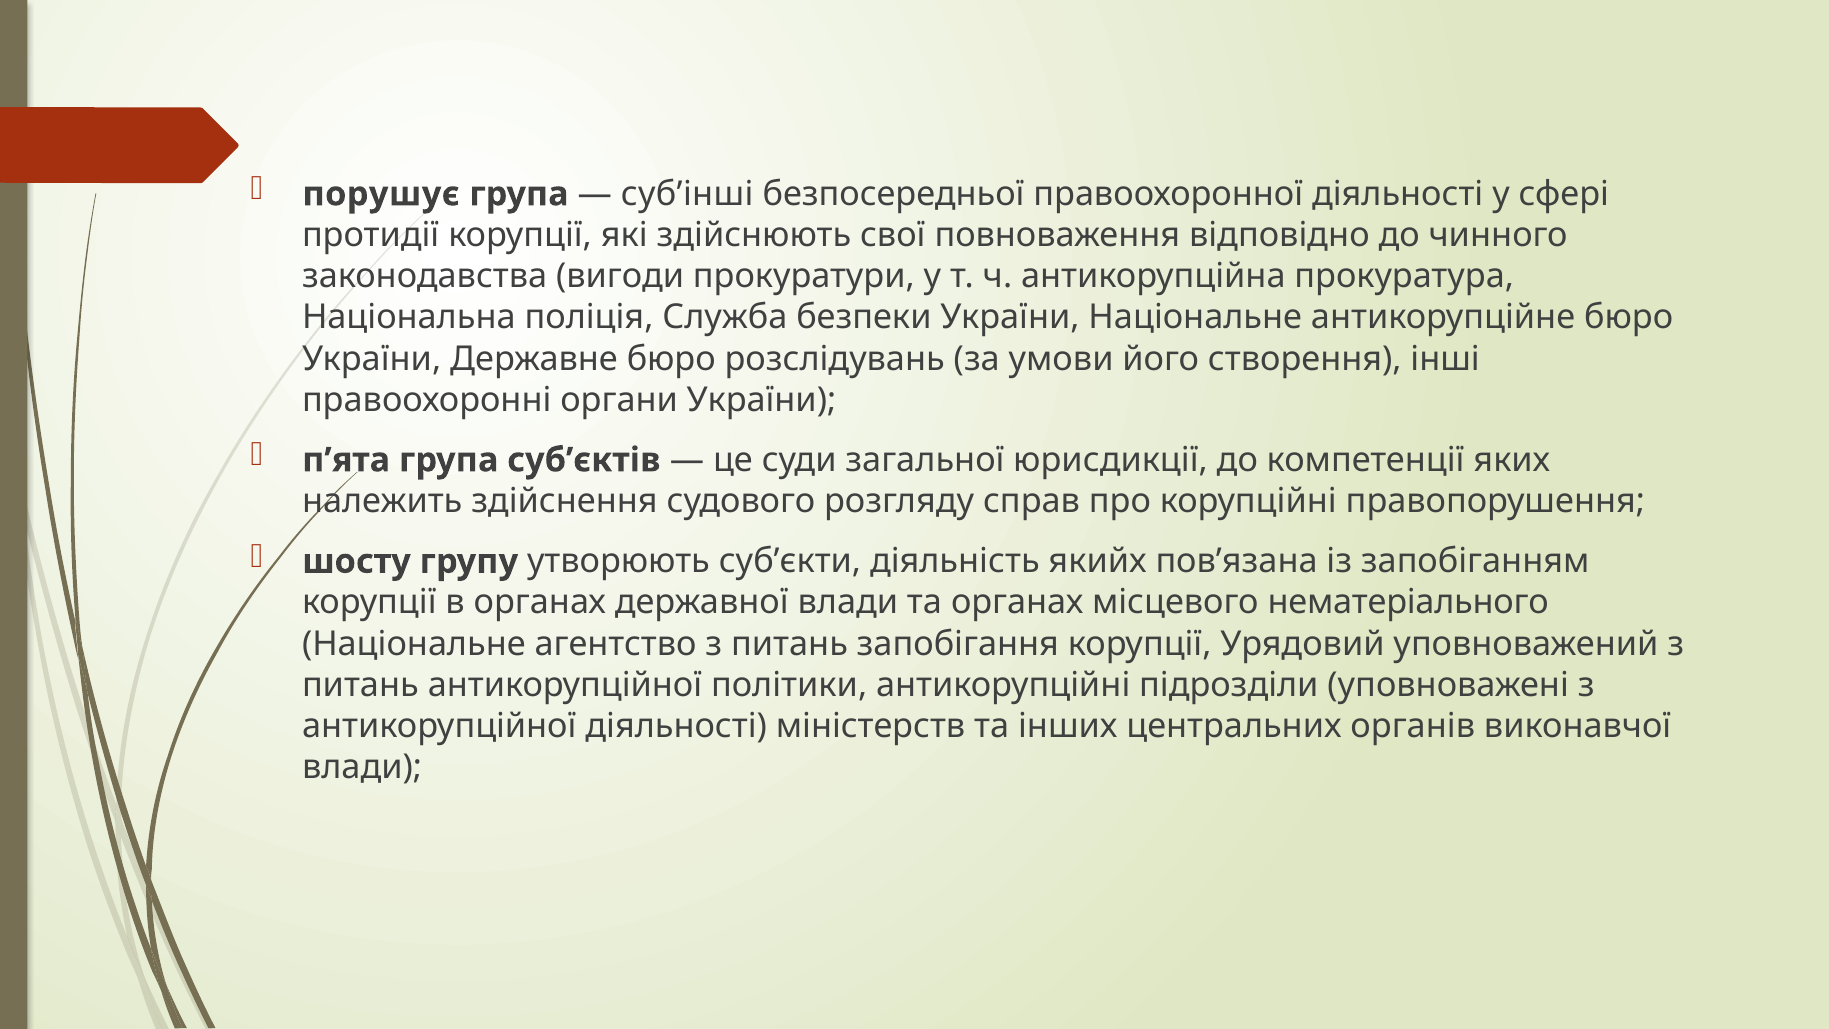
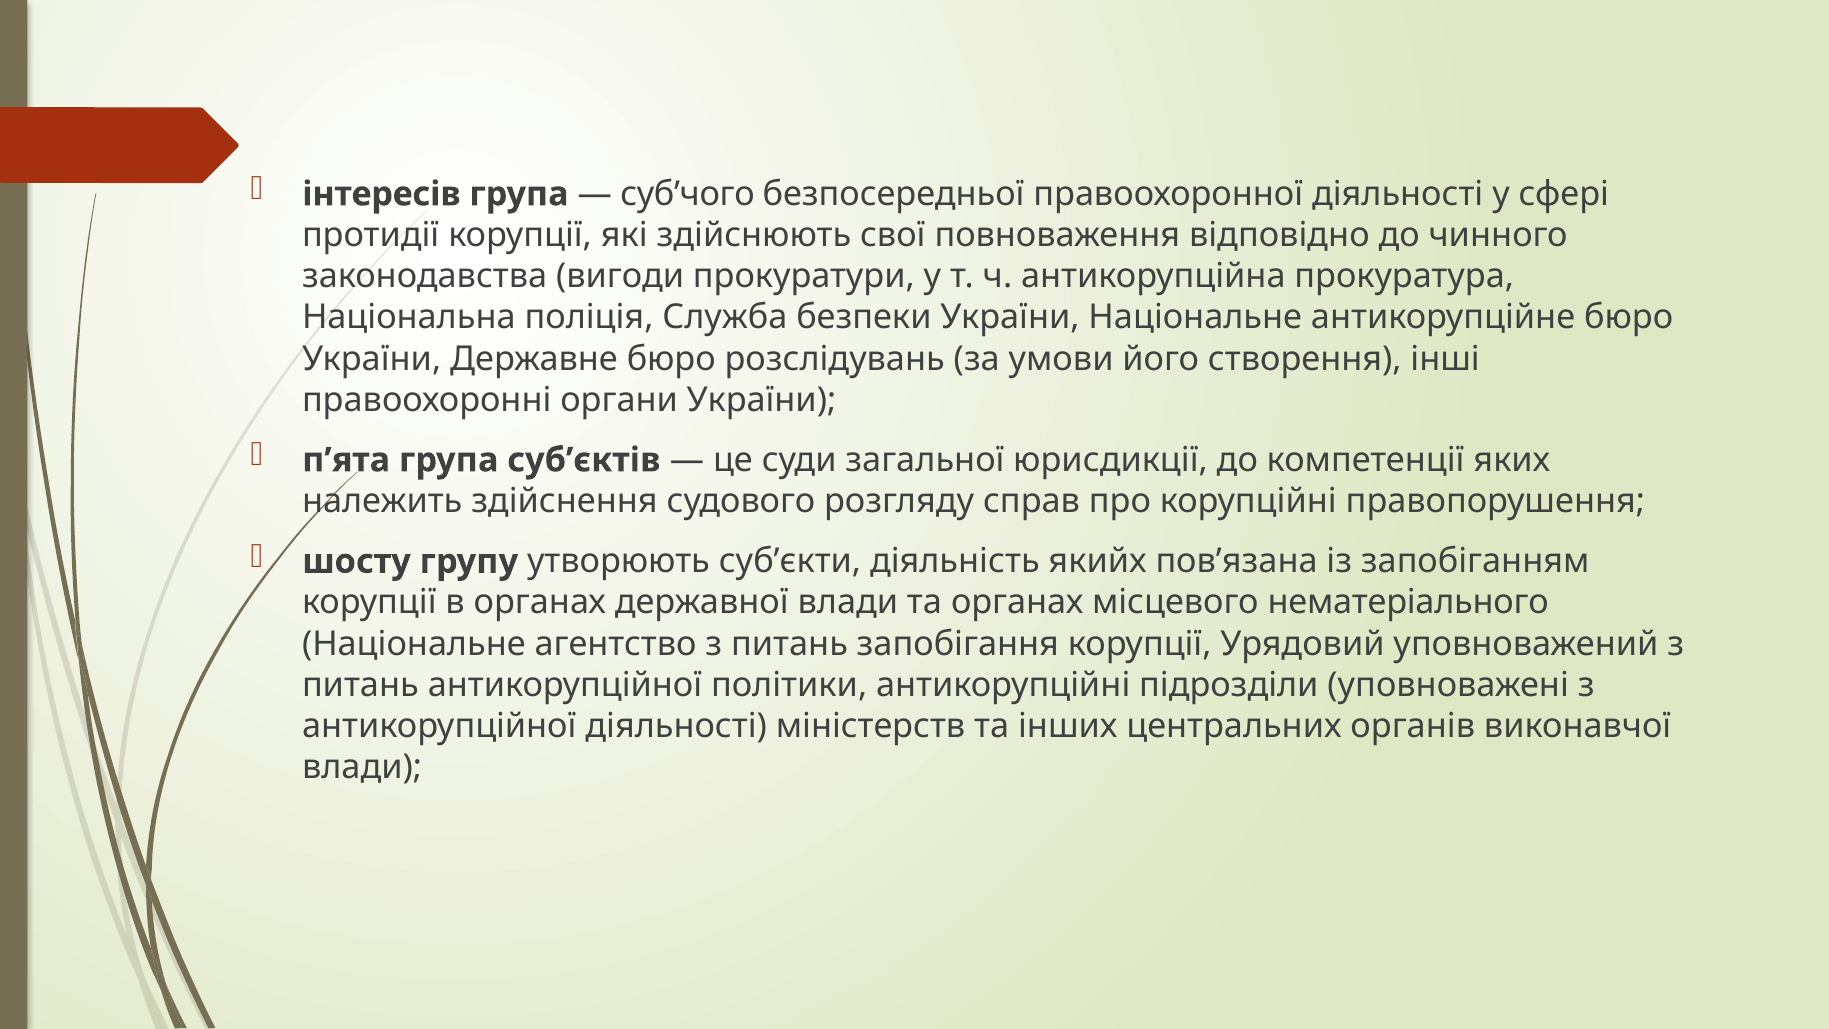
порушує: порушує -> інтересів (381, 194)
суб’інші: суб’інші -> суб’чого (687, 194)
